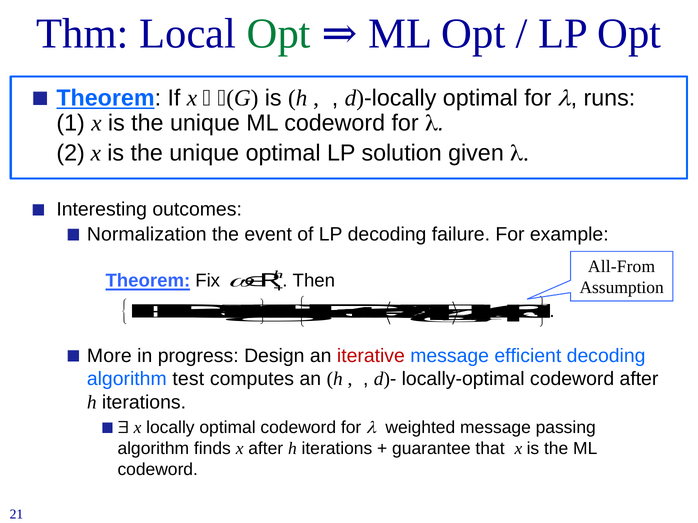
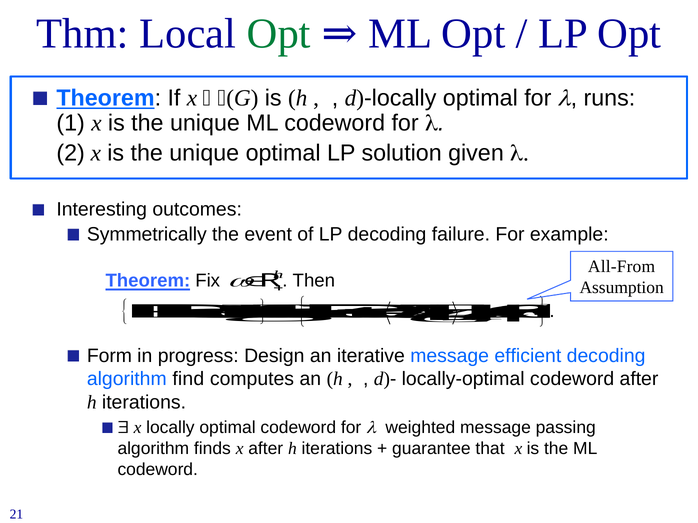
Normalization: Normalization -> Symmetrically (147, 235)
More: More -> Form (109, 356)
iterative colour: red -> black (371, 356)
test: test -> find (188, 379)
